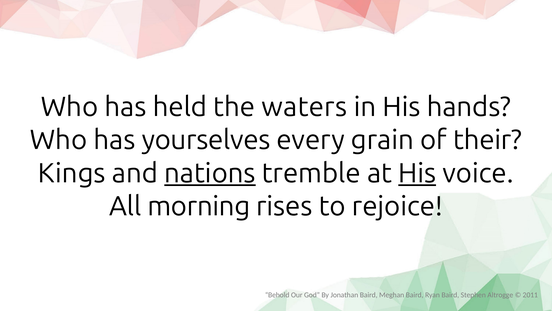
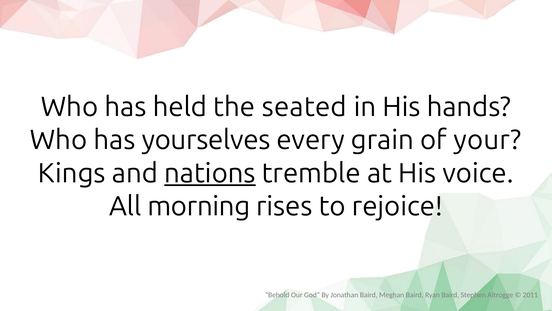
waters: waters -> seated (304, 107)
their: their -> your (487, 140)
His underline: present -> none (417, 173)
